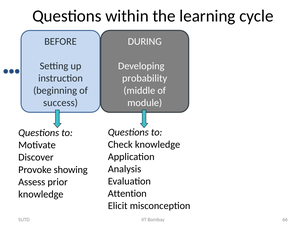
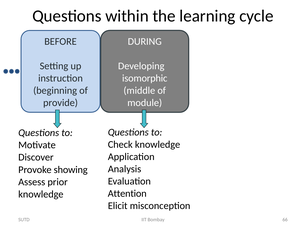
probability: probability -> isomorphic (145, 78)
success: success -> provide (61, 103)
